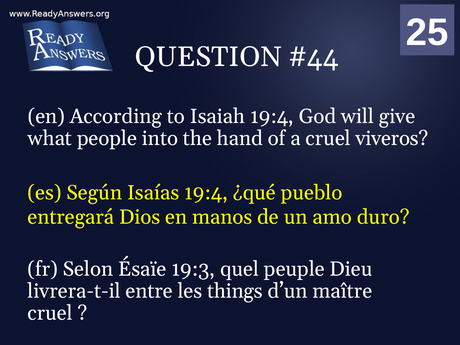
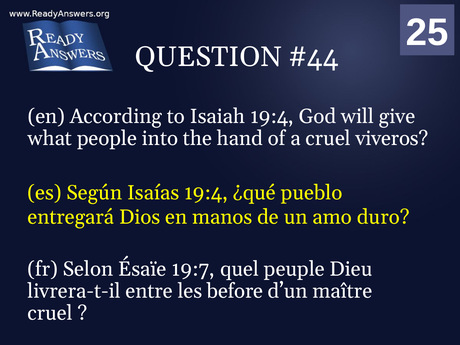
19:3: 19:3 -> 19:7 (193, 269)
things: things -> before (235, 291)
